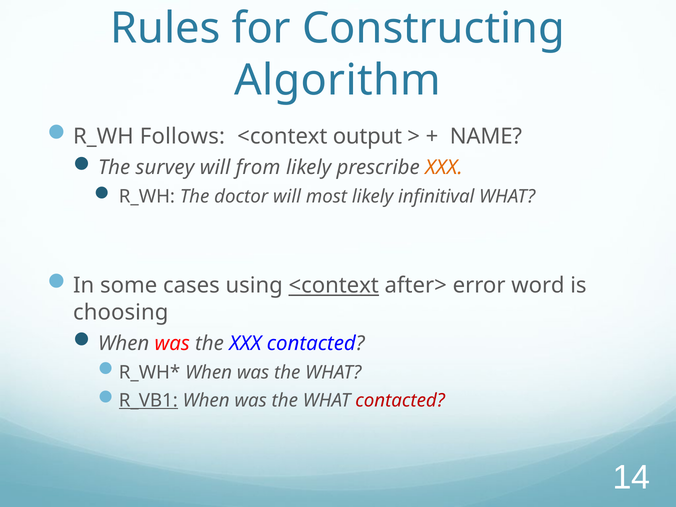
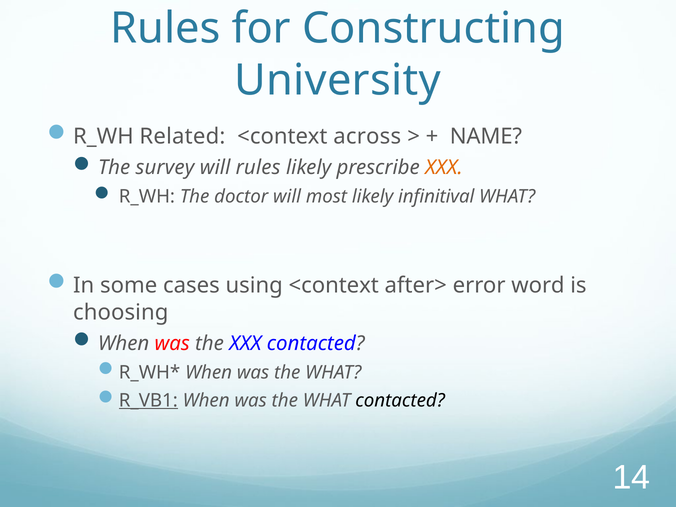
Algorithm: Algorithm -> University (338, 80)
Follows: Follows -> Related (182, 137)
output: output -> across (367, 137)
will from: from -> rules (258, 168)
<context underline: present -> none (334, 286)
contacted colour: red -> black (400, 400)
